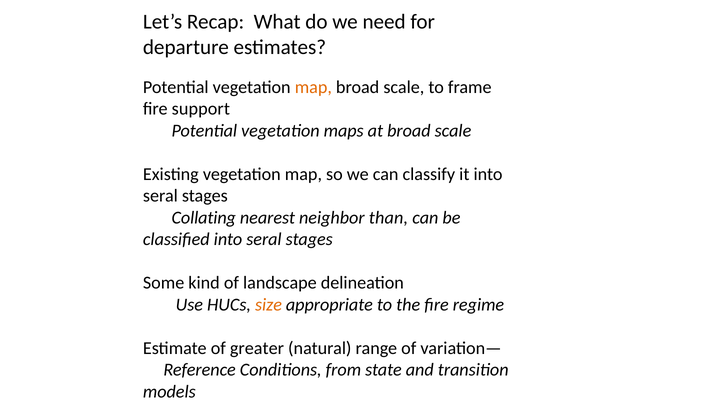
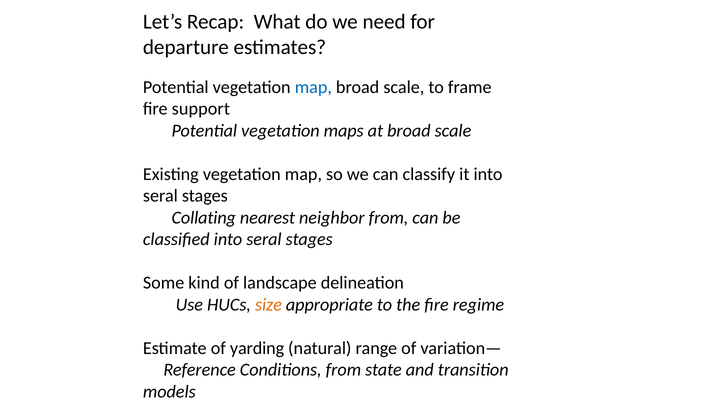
map colour: orange -> blue (313, 87)
neighbor than: than -> from (389, 218)
greater: greater -> yarding (257, 348)
